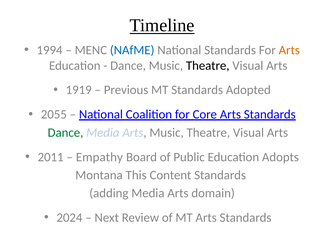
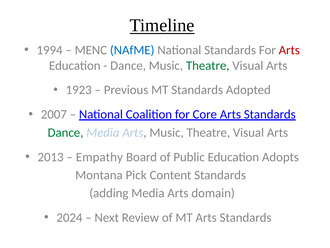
Arts colour: orange -> red (289, 50)
Theatre colour: black -> green (208, 65)
1919: 1919 -> 1923 (79, 90)
2055: 2055 -> 2007 (54, 114)
2011: 2011 -> 2013 (51, 157)
This: This -> Pick (136, 175)
